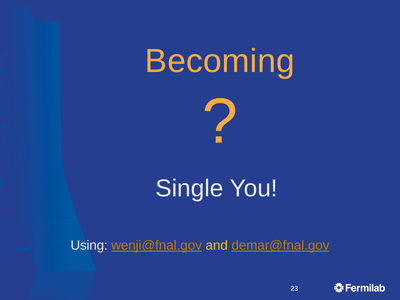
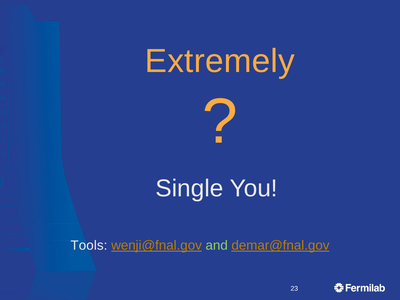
Becoming: Becoming -> Extremely (220, 61)
Using: Using -> Tools (89, 245)
and colour: yellow -> light green (217, 245)
